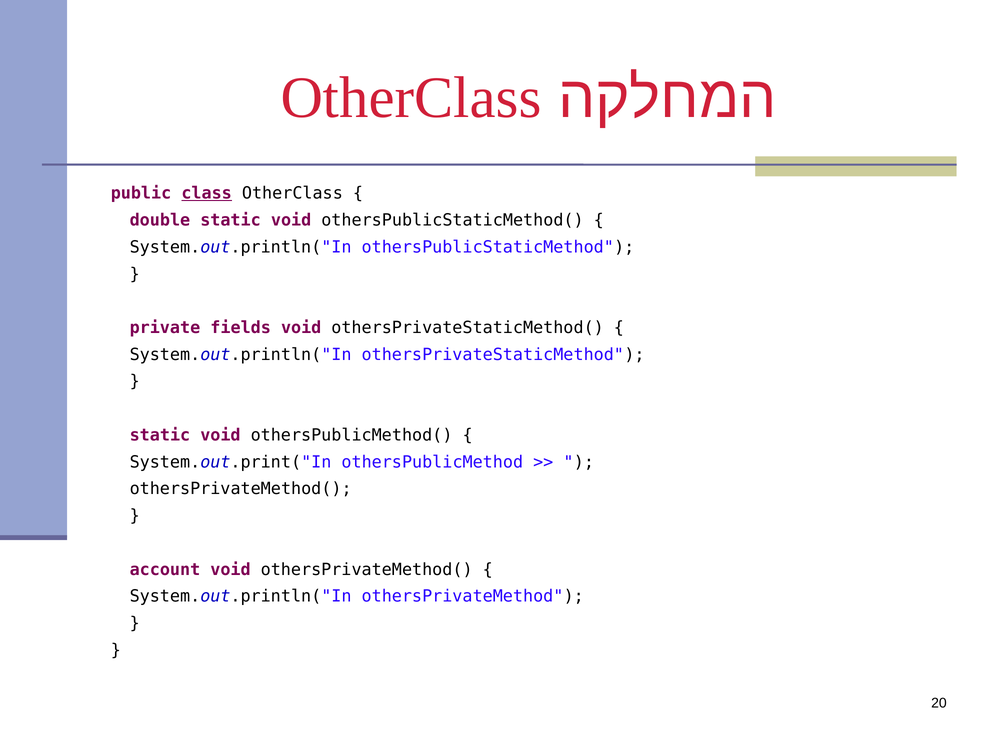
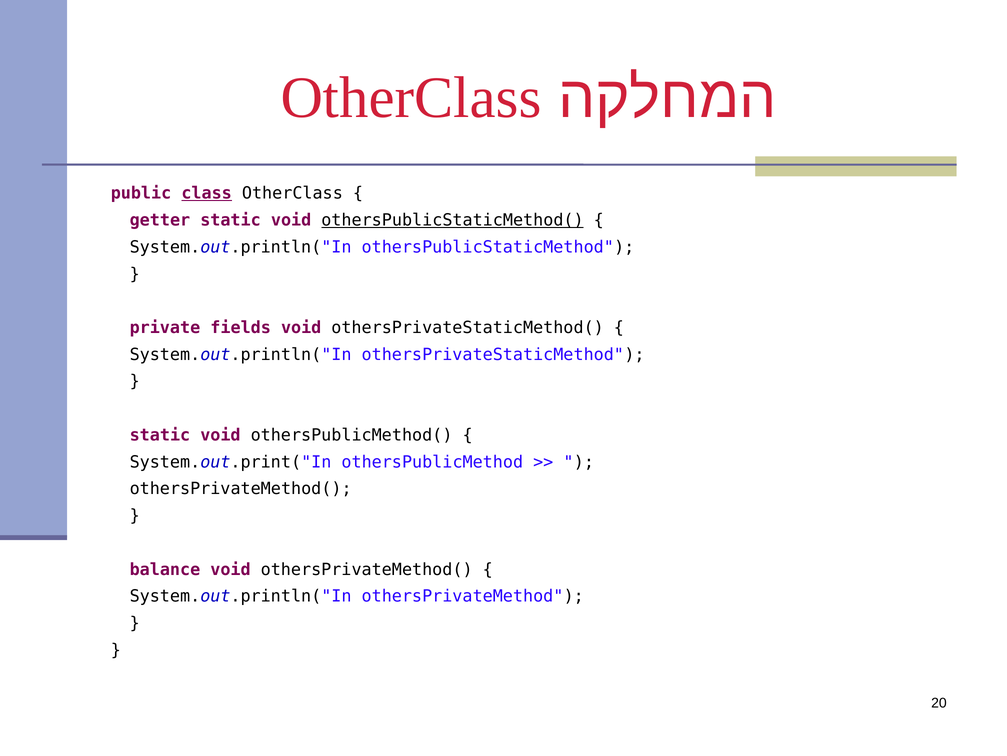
double: double -> getter (160, 220)
othersPublicStaticMethod( underline: none -> present (452, 220)
account: account -> balance (165, 569)
